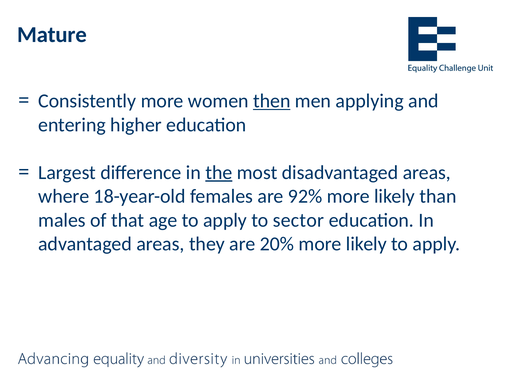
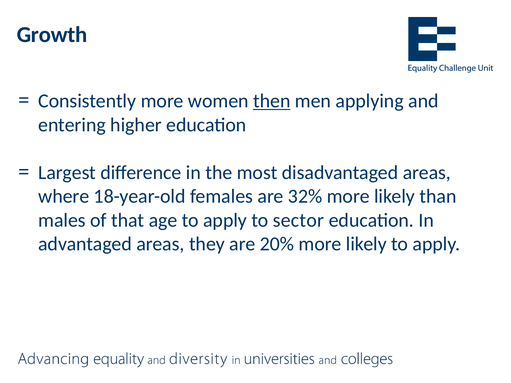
Mature: Mature -> Growth (52, 35)
the underline: present -> none (219, 173)
92%: 92% -> 32% (305, 196)
